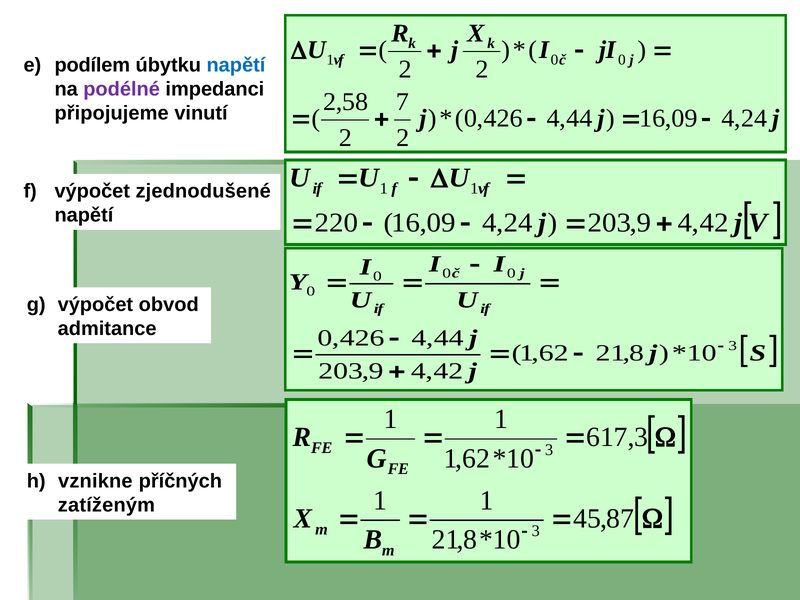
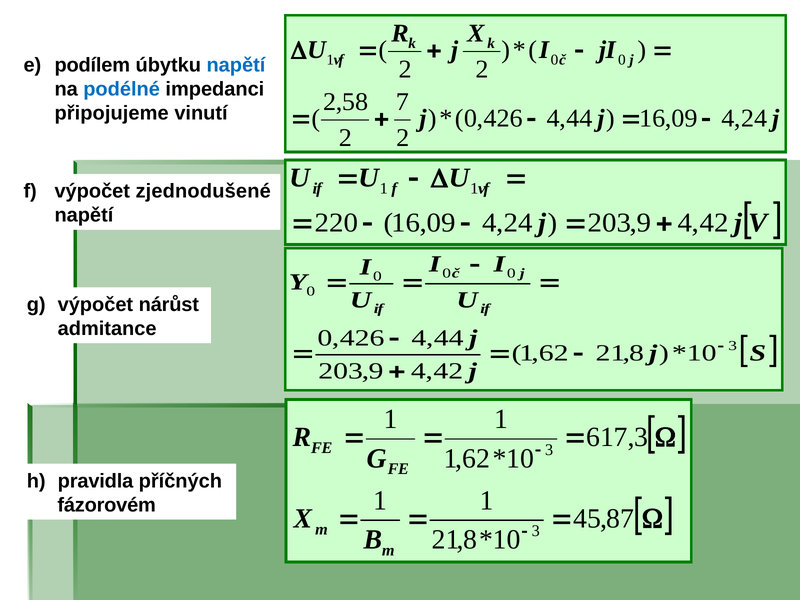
podélné colour: purple -> blue (122, 89)
obvod: obvod -> nárůst (169, 305)
vznikne: vznikne -> pravidla (96, 481)
zatíženým: zatíženým -> fázorovém (107, 505)
